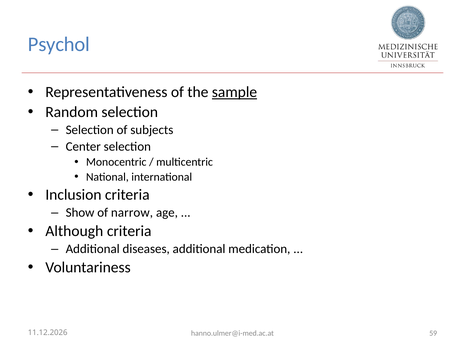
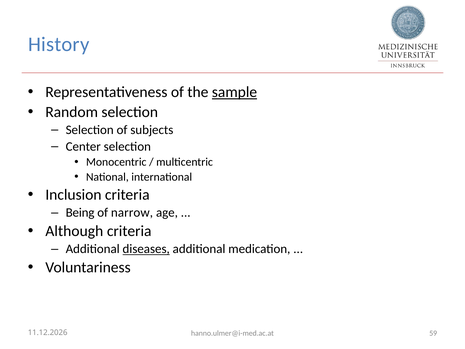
Psychol: Psychol -> History (59, 44)
Show: Show -> Being (80, 212)
diseases underline: none -> present (146, 249)
